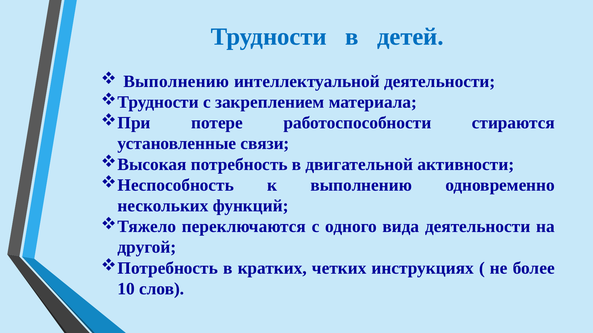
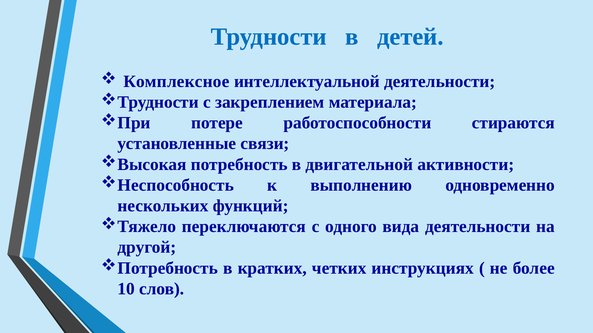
Выполнению: Выполнению -> Комплексное (176, 82)
